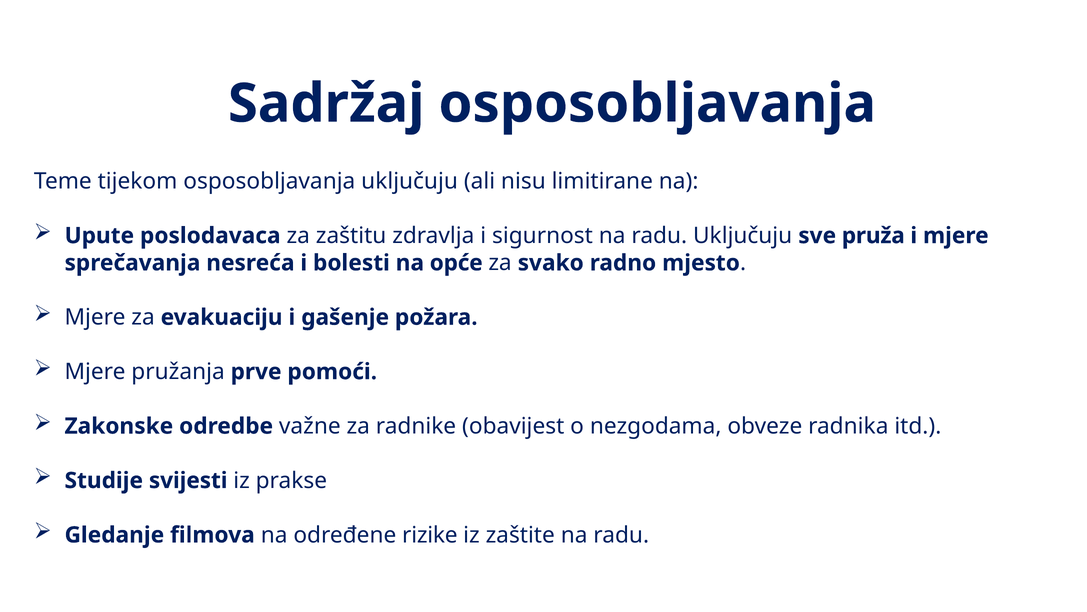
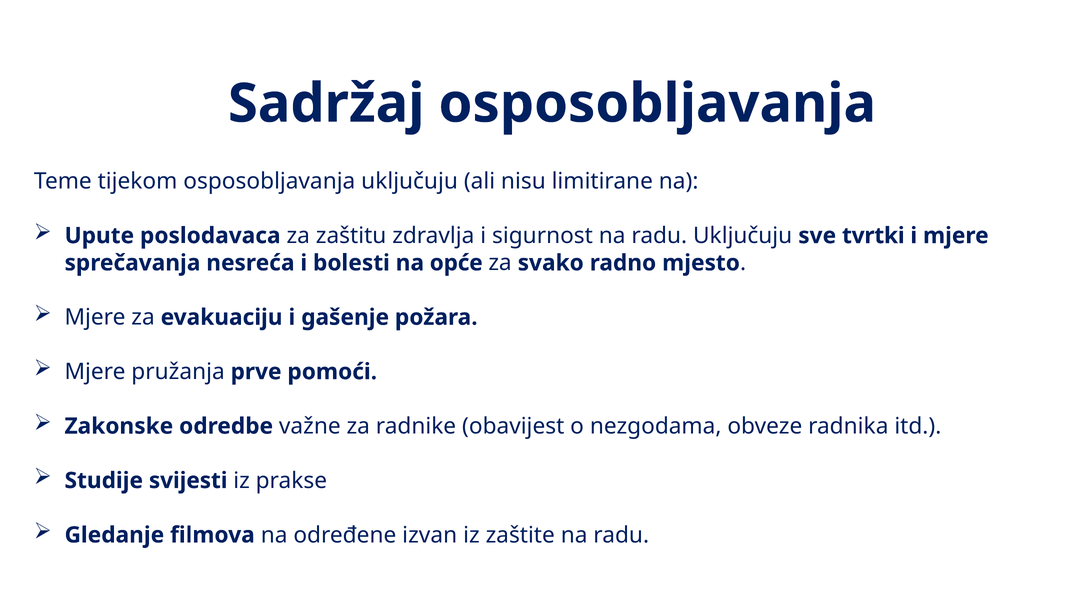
pruža: pruža -> tvrtki (873, 235)
rizike: rizike -> izvan (430, 535)
